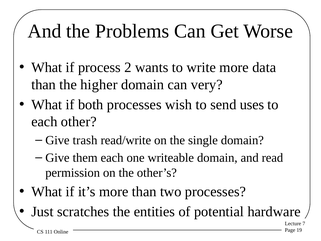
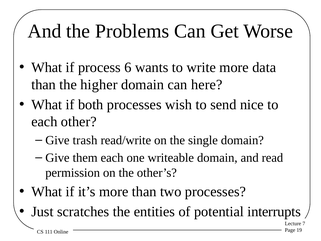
2: 2 -> 6 (128, 67)
very: very -> here (207, 84)
uses: uses -> nice (252, 104)
hardware: hardware -> interrupts (274, 211)
